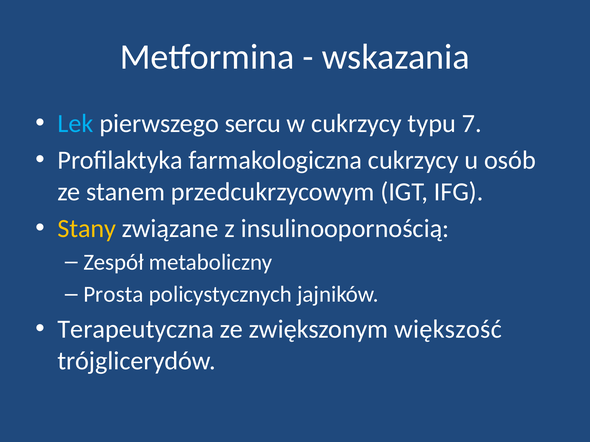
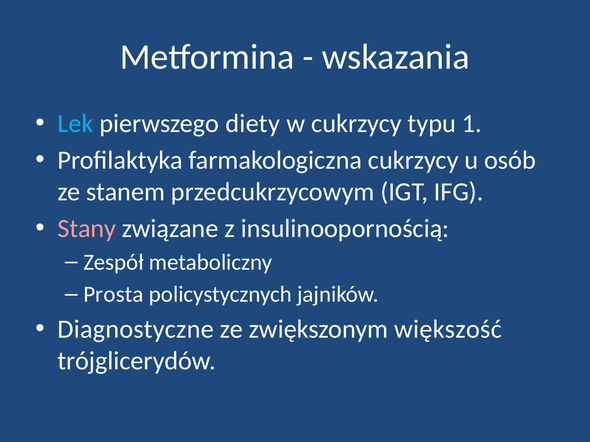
sercu: sercu -> diety (253, 124)
7: 7 -> 1 (472, 124)
Stany colour: yellow -> pink (87, 229)
Terapeutyczna: Terapeutyczna -> Diagnostyczne (136, 330)
